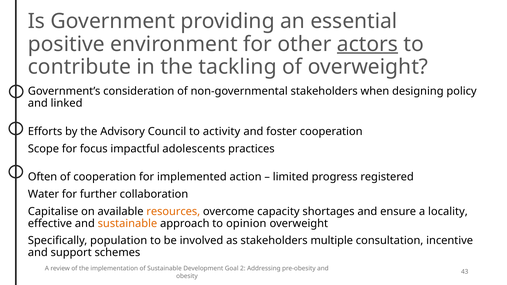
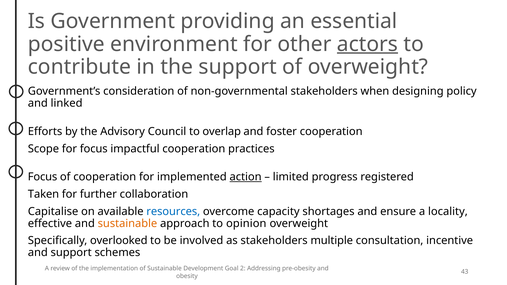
the tackling: tackling -> support (238, 67)
activity: activity -> overlap (222, 132)
impactful adolescents: adolescents -> cooperation (194, 149)
Often: Often -> Focus (43, 177)
action underline: none -> present (246, 177)
Water: Water -> Taken (43, 194)
resources colour: orange -> blue (173, 212)
population: population -> overlooked (119, 241)
